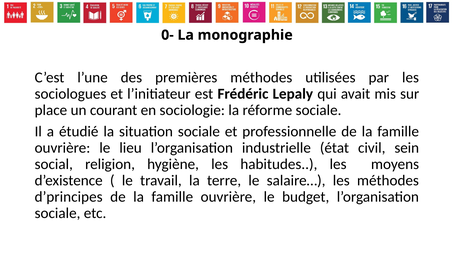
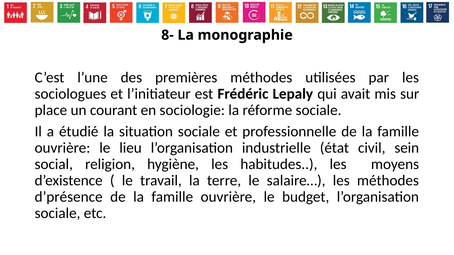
0-: 0- -> 8- (167, 35)
d’principes: d’principes -> d’présence (69, 197)
